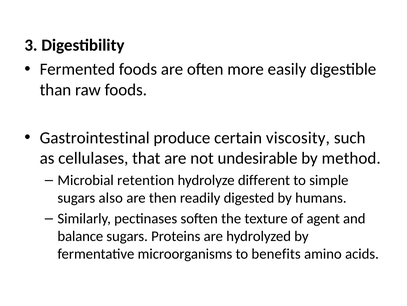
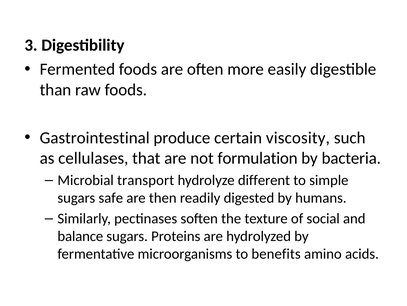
undesirable: undesirable -> formulation (258, 158)
method: method -> bacteria (351, 158)
retention: retention -> transport (146, 180)
also: also -> safe (111, 197)
agent: agent -> social (323, 218)
